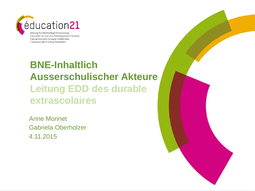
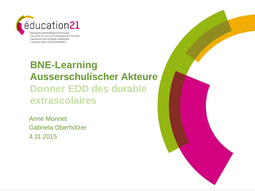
BNE-Inhaltlich: BNE-Inhaltlich -> BNE-Learning (64, 65)
Leitung: Leitung -> Donner (48, 89)
